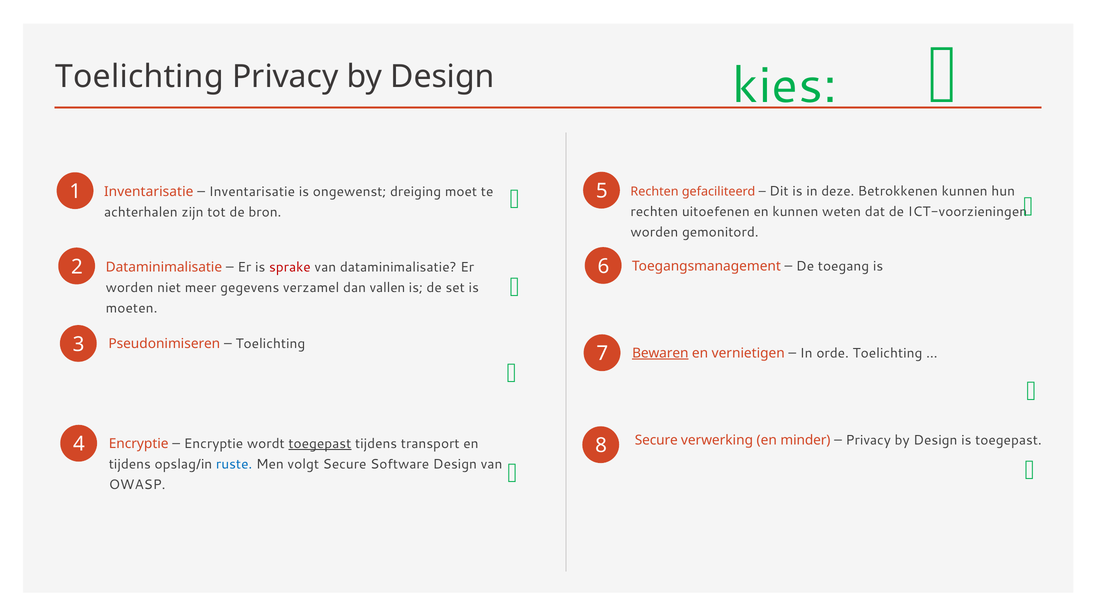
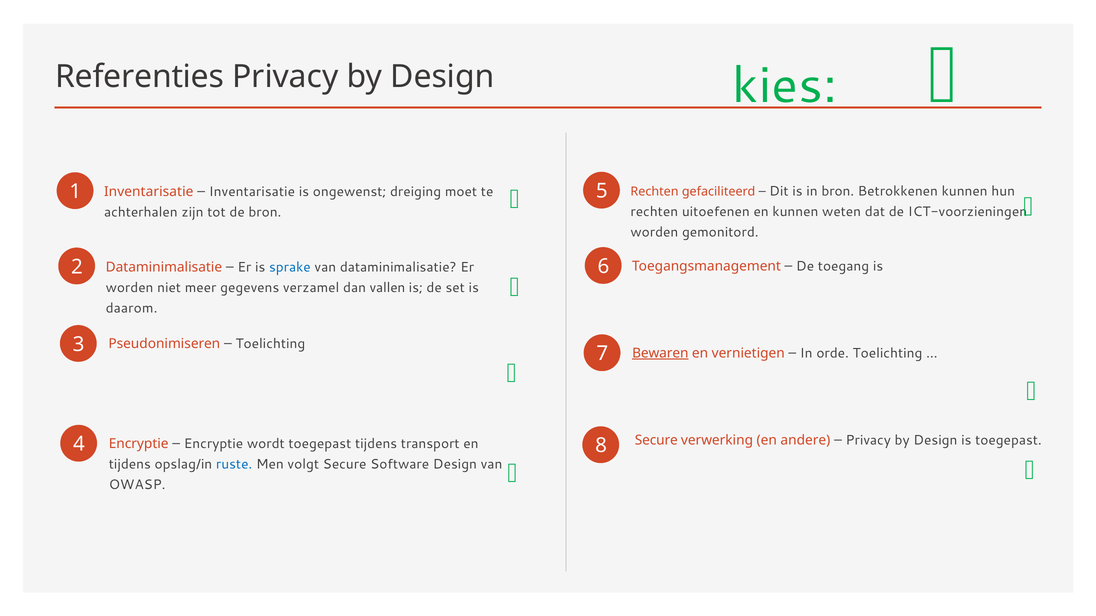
Toelichting: Toelichting -> Referenties (140, 77)
in deze: deze -> bron (838, 191)
sprake colour: red -> blue (290, 267)
moeten: moeten -> daarom (132, 308)
toegepast underline: present -> none (320, 444)
minder: minder -> andere (805, 441)
